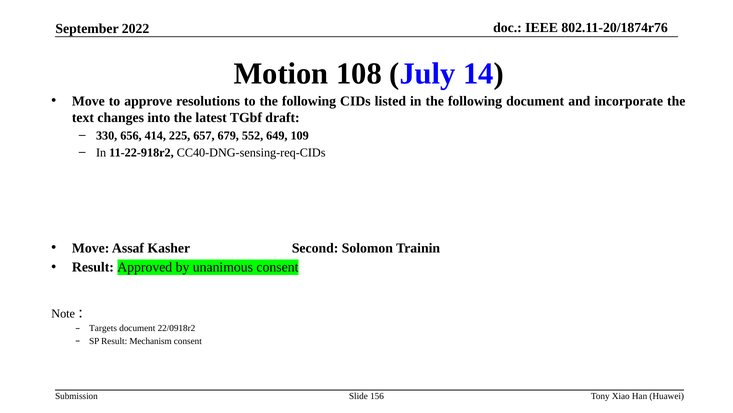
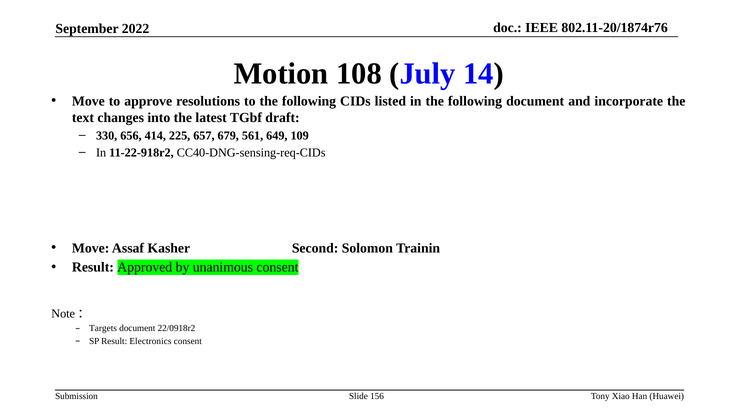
552: 552 -> 561 (253, 135)
Mechanism: Mechanism -> Electronics (150, 340)
